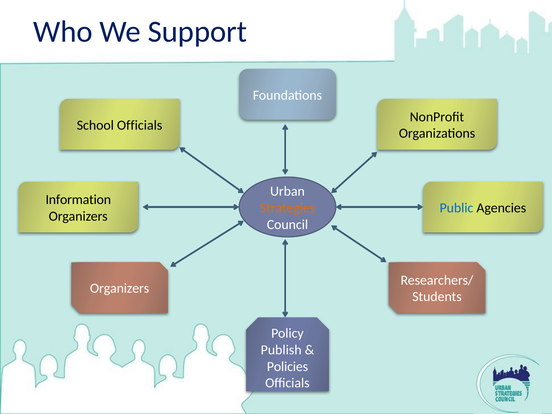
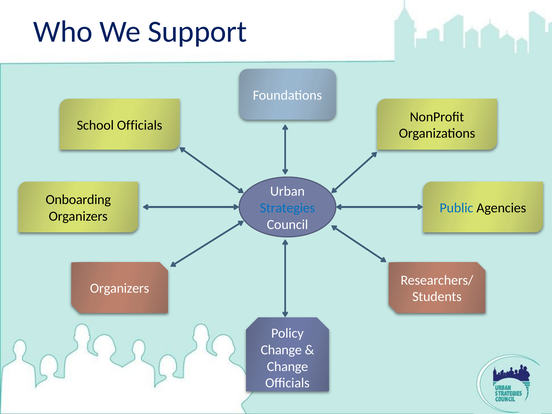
Information: Information -> Onboarding (78, 200)
Strategies colour: orange -> blue (287, 208)
Publish: Publish -> Change (281, 350)
Policies: Policies -> Change (288, 367)
